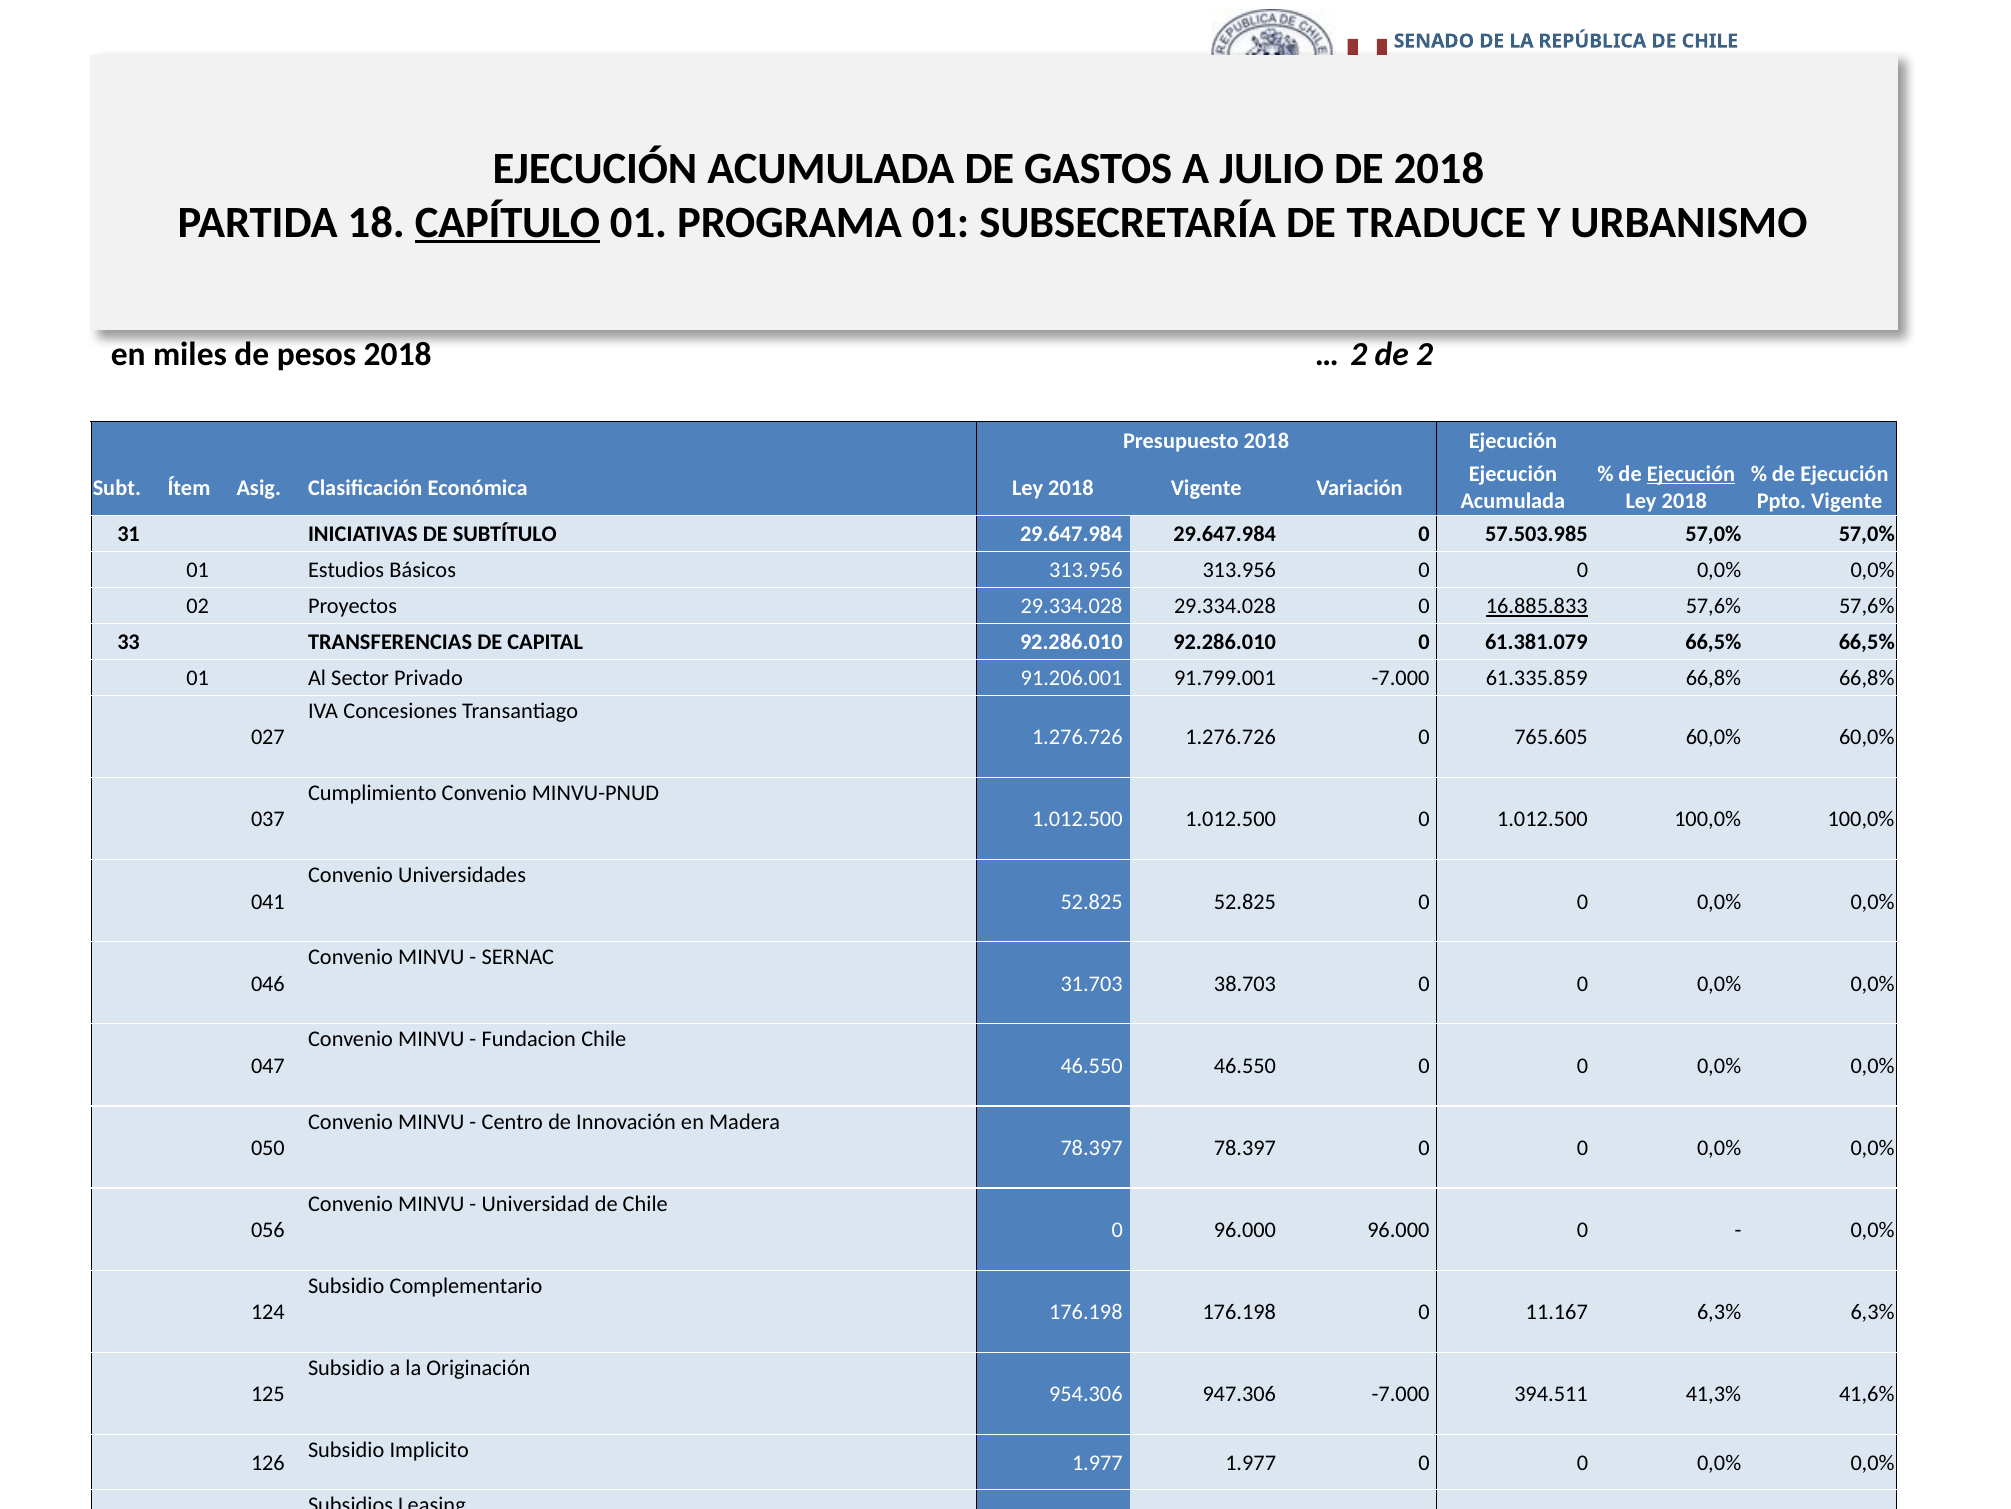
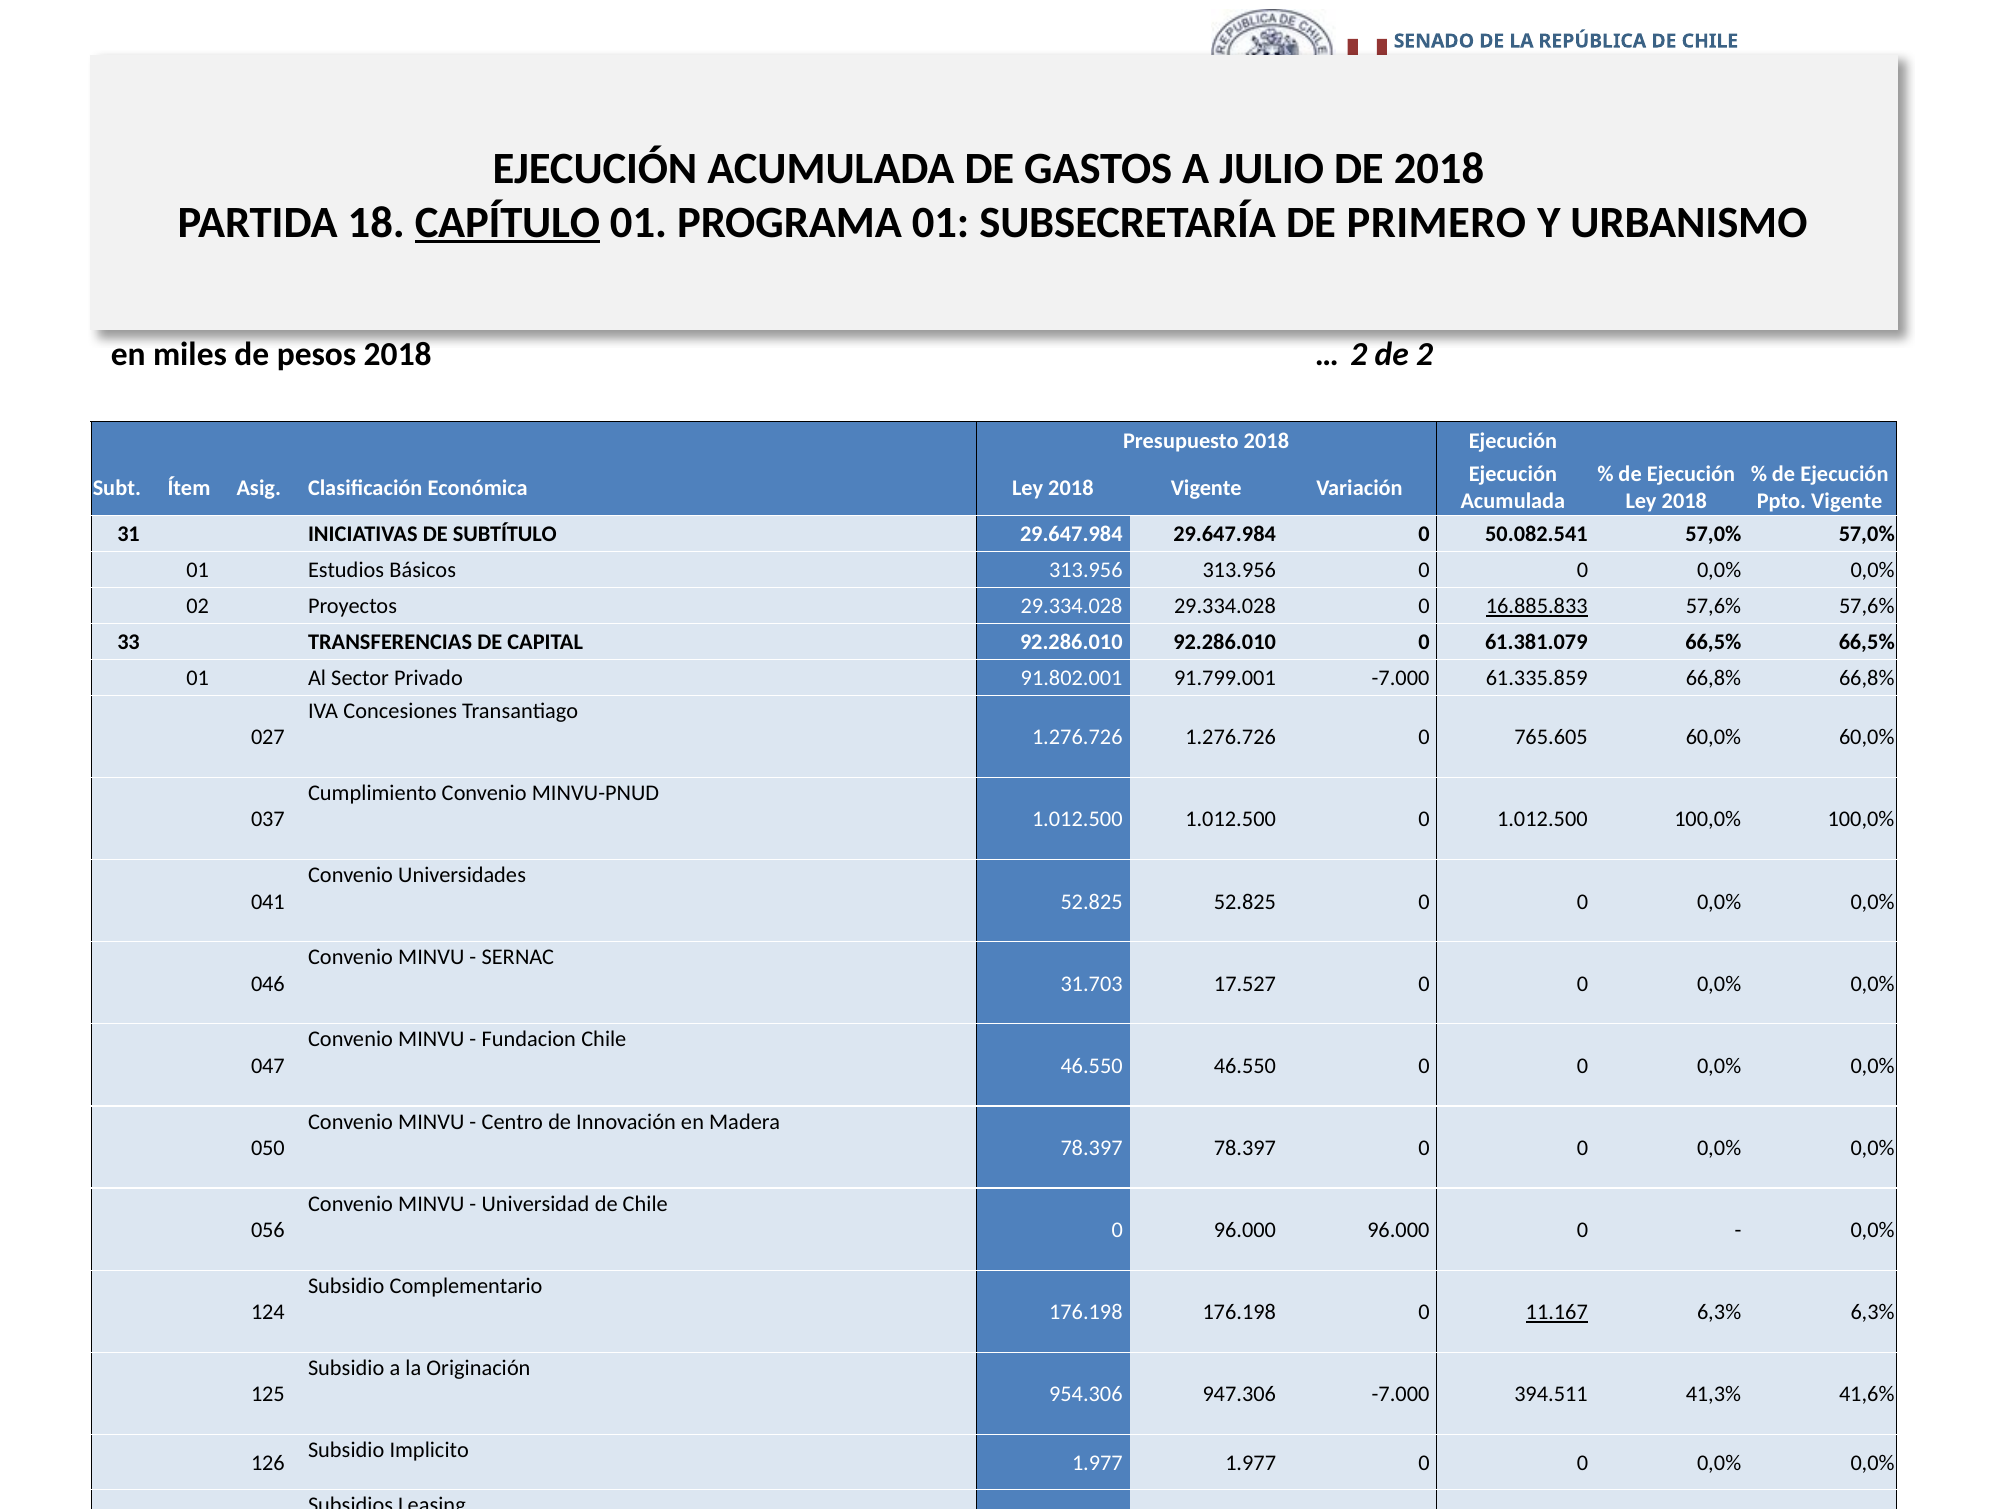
TRADUCE: TRADUCE -> PRIMERO (1436, 222)
Ejecución underline: present -> none (1691, 474)
57.503.985: 57.503.985 -> 50.082.541 (1536, 534)
91.206.001: 91.206.001 -> 91.802.001 (1072, 678)
38.703: 38.703 -> 17.527 (1245, 983)
11.167 underline: none -> present (1557, 1312)
